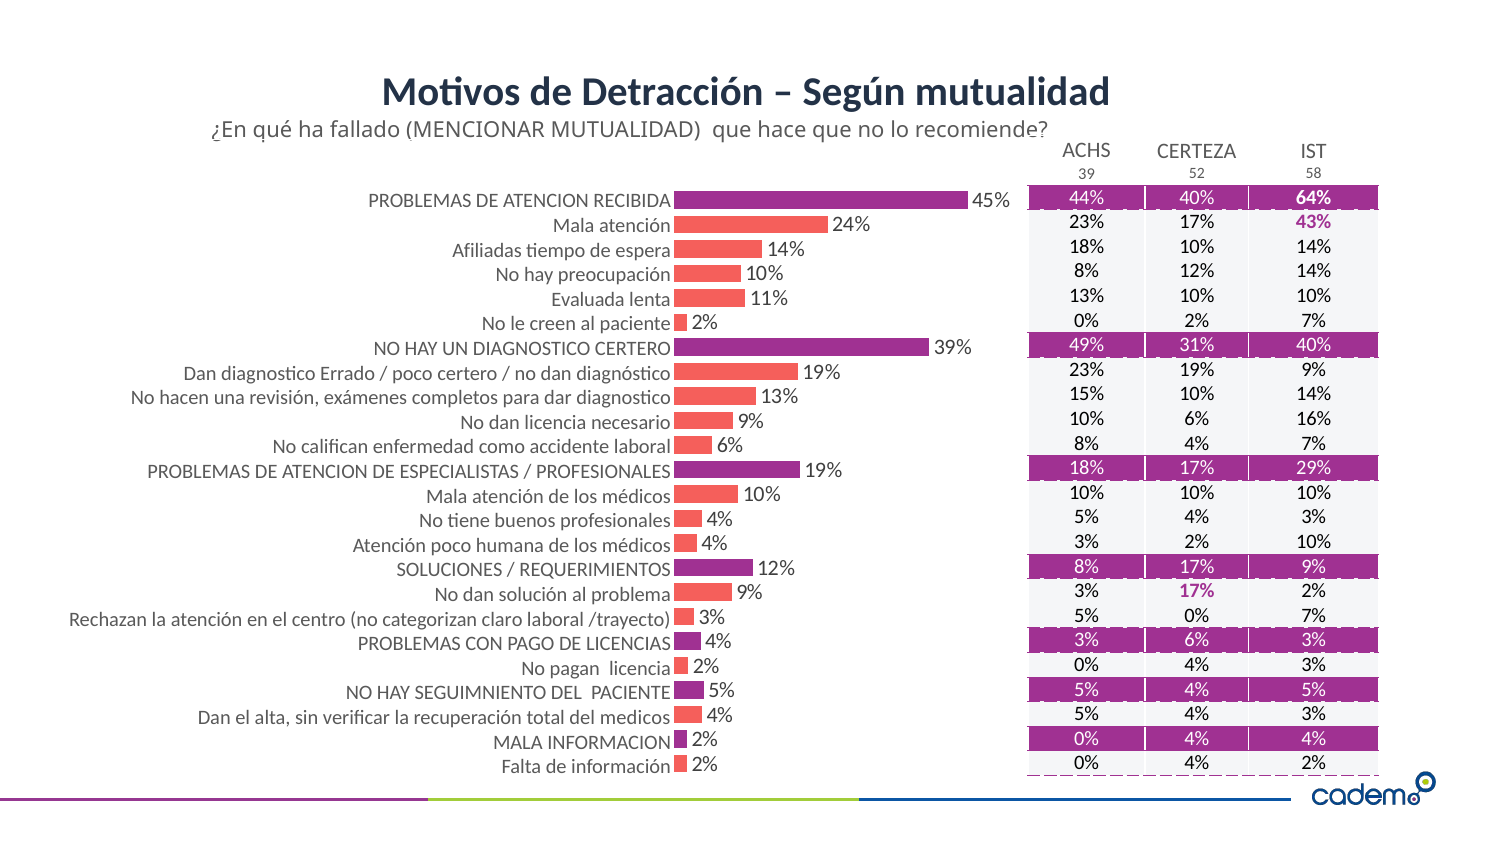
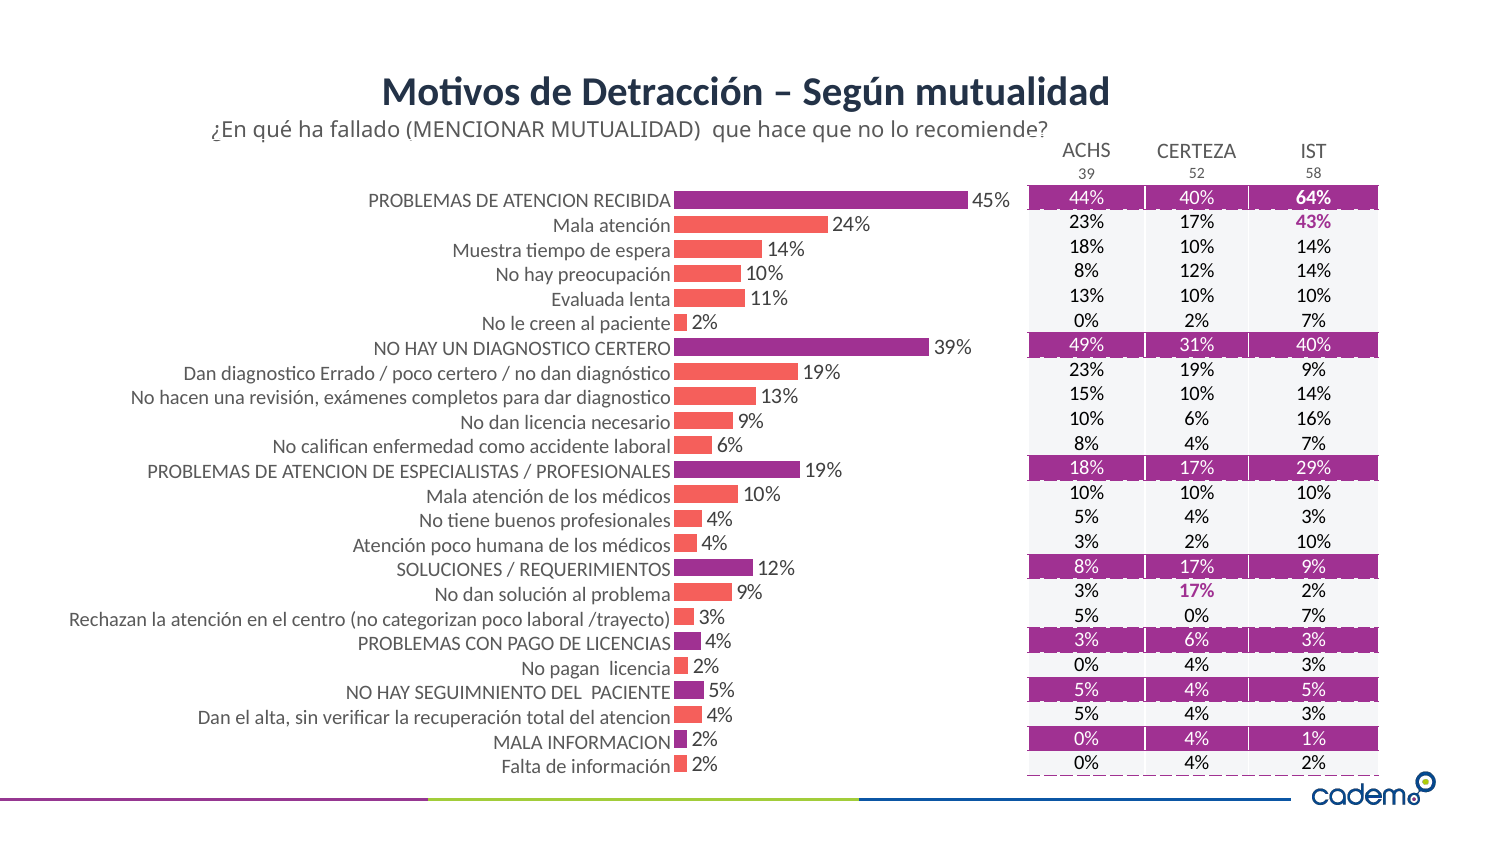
Afiliadas: Afiliadas -> Muestra (487, 250)
categorizan claro: claro -> poco (502, 619)
del medicos: medicos -> atencion (635, 718)
0% 4% 4%: 4% -> 1% (1314, 738)
